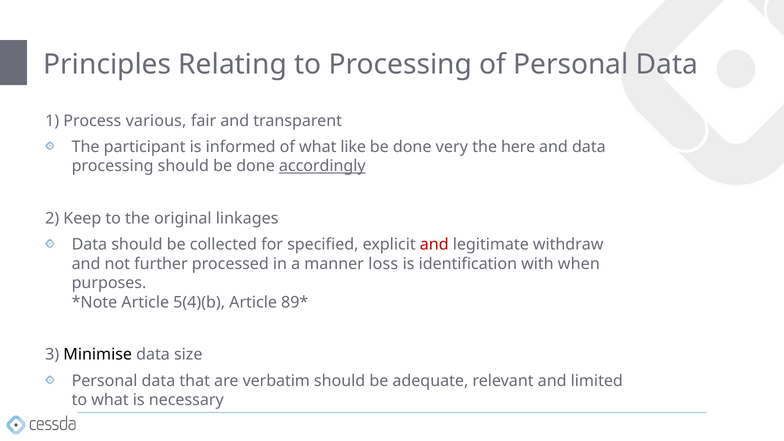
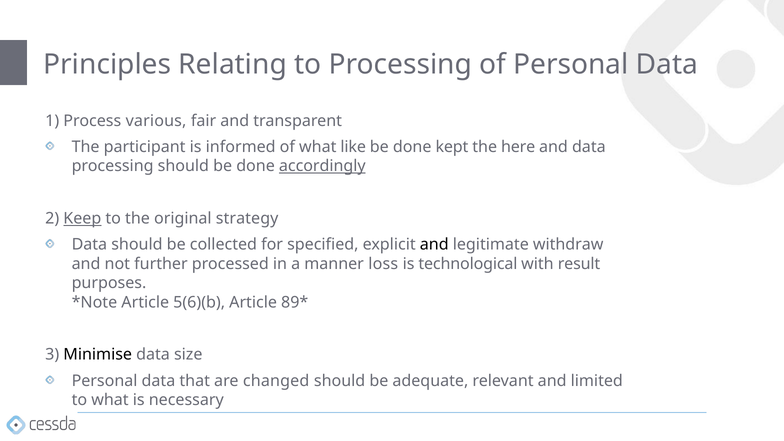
very: very -> kept (452, 147)
Keep underline: none -> present (82, 218)
linkages: linkages -> strategy (247, 218)
and colour: red -> black (434, 245)
identification: identification -> technological (468, 264)
when: when -> result (579, 264)
5(4)(b: 5(4)(b -> 5(6)(b (199, 302)
verbatim: verbatim -> changed (276, 381)
